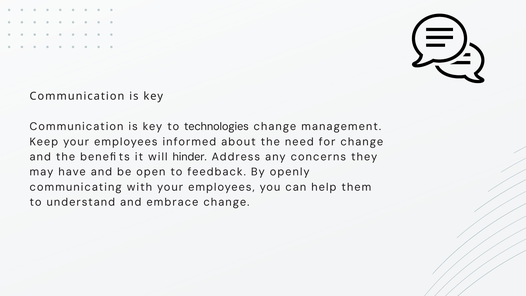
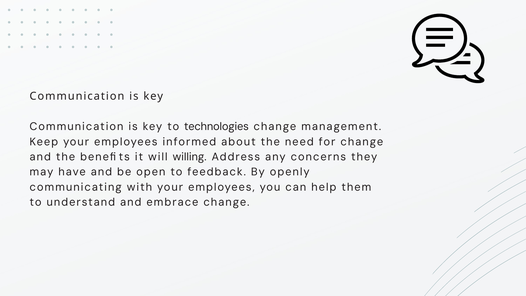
hinder: hinder -> willing (190, 157)
